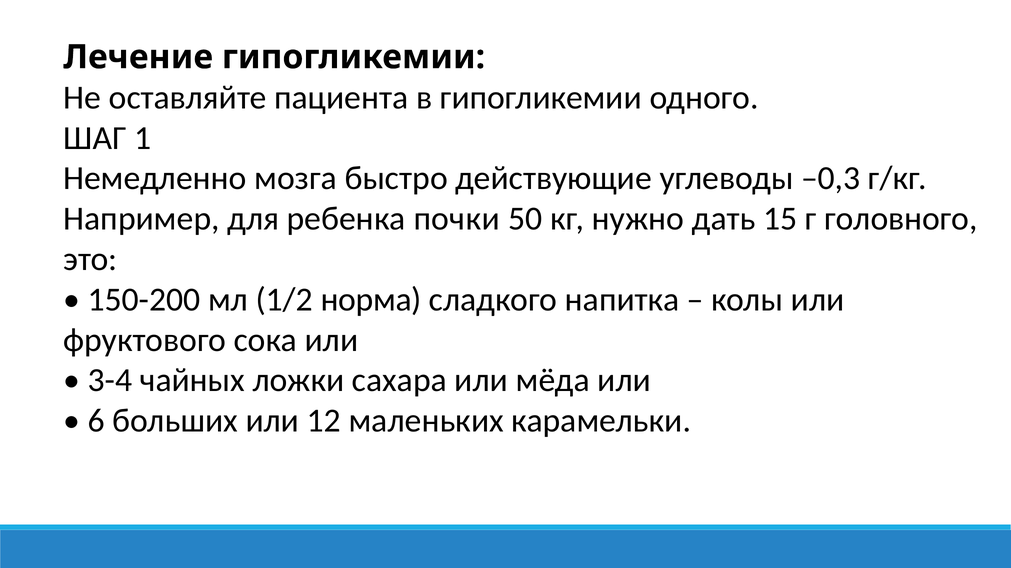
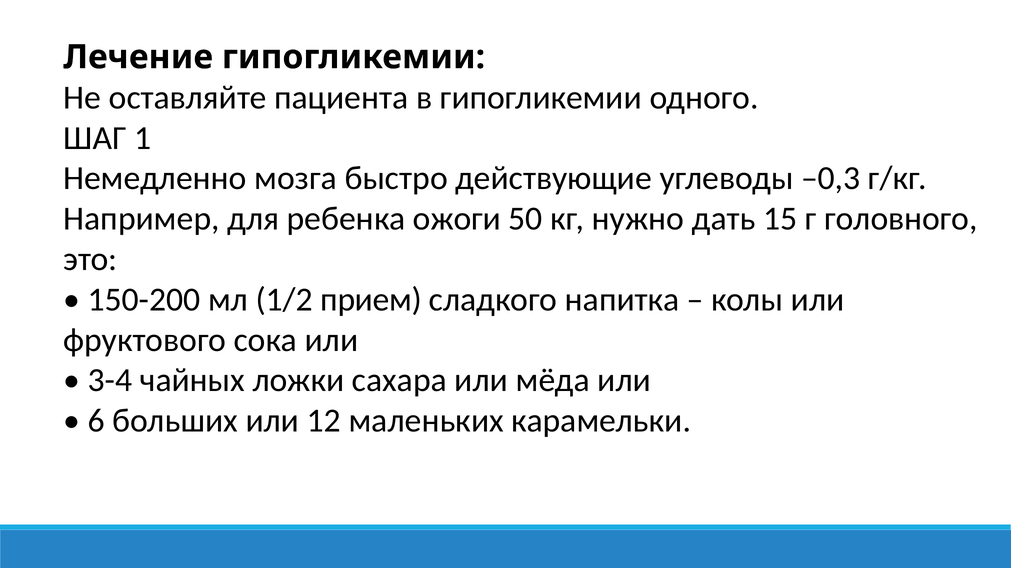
почки: почки -> ожоги (457, 219)
норма: норма -> прием (371, 300)
